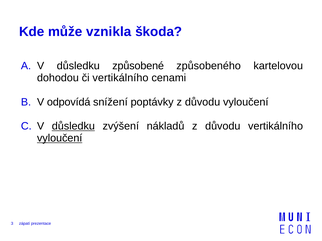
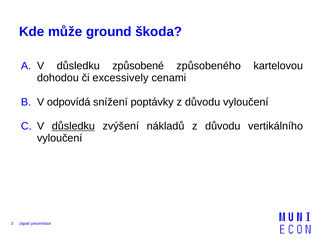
vznikla: vznikla -> ground (109, 32)
či vertikálního: vertikálního -> excessively (120, 78)
vyloučení underline: present -> none (60, 138)
